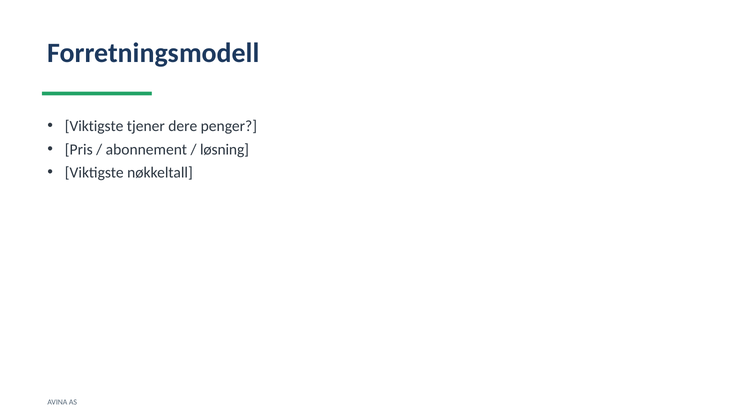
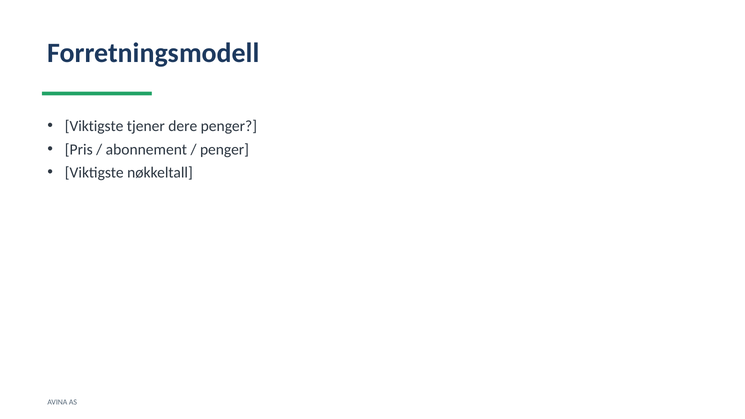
løsning: løsning -> penger (224, 149)
